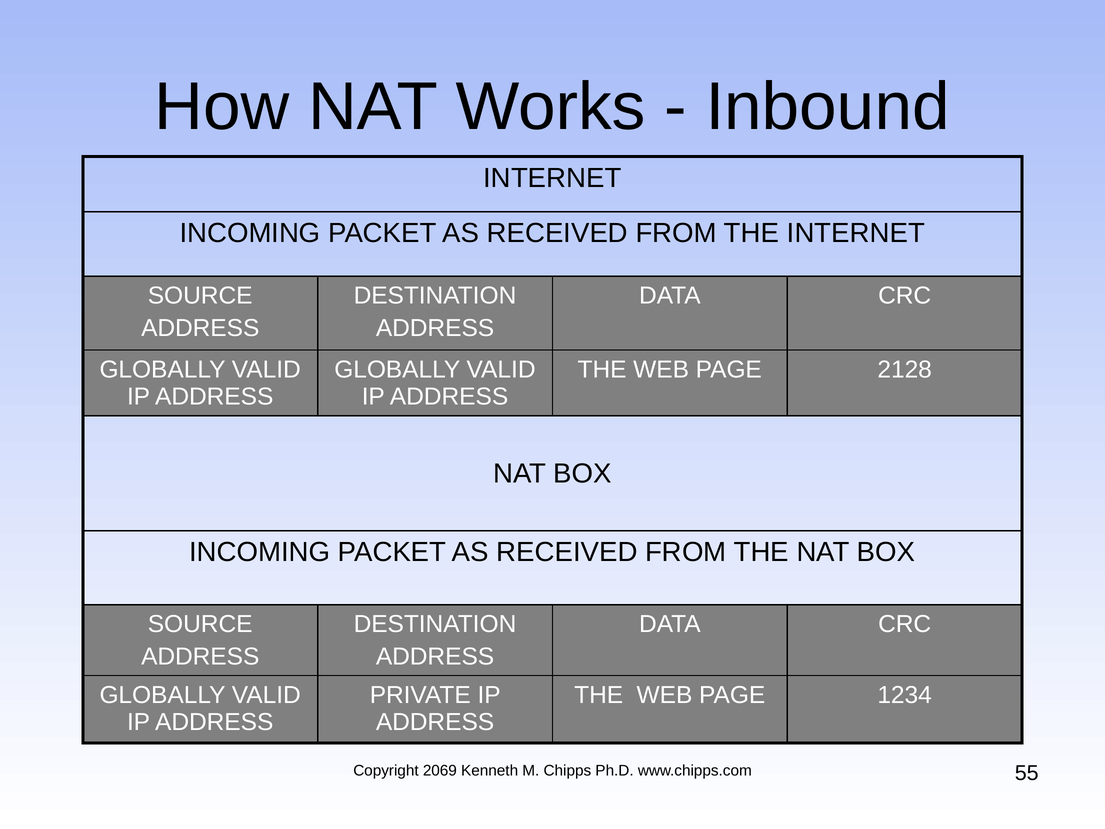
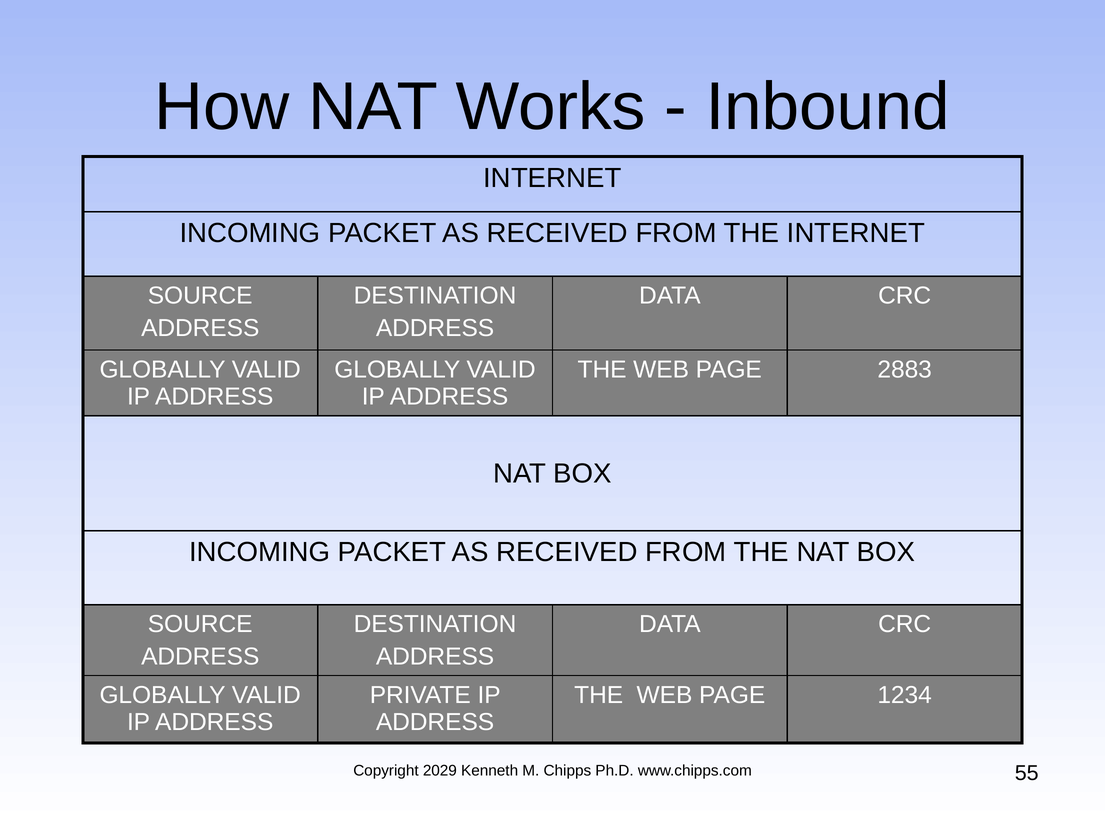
2128: 2128 -> 2883 (905, 369)
2069: 2069 -> 2029 (440, 771)
